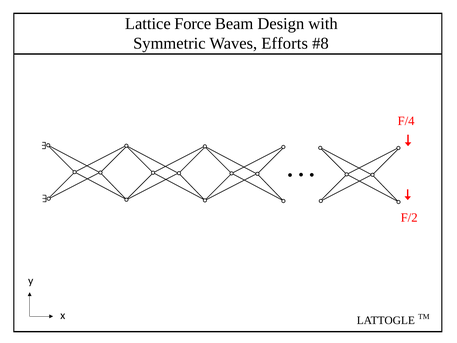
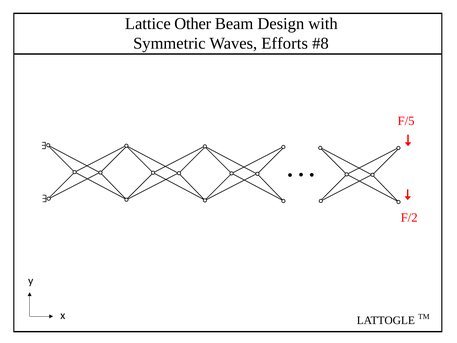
Force: Force -> Other (193, 24)
F/4: F/4 -> F/5 (406, 121)
